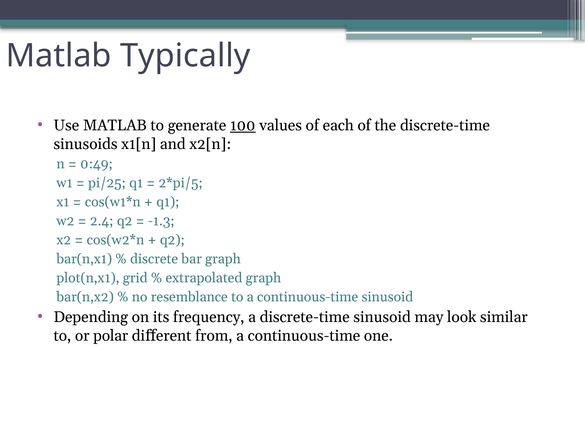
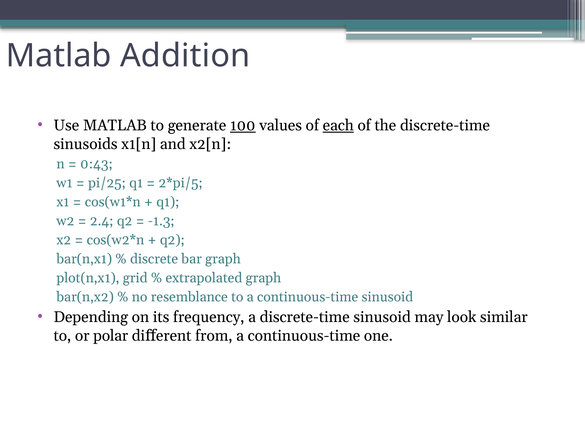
Typically: Typically -> Addition (185, 56)
each underline: none -> present (338, 125)
0:49: 0:49 -> 0:43 (96, 164)
